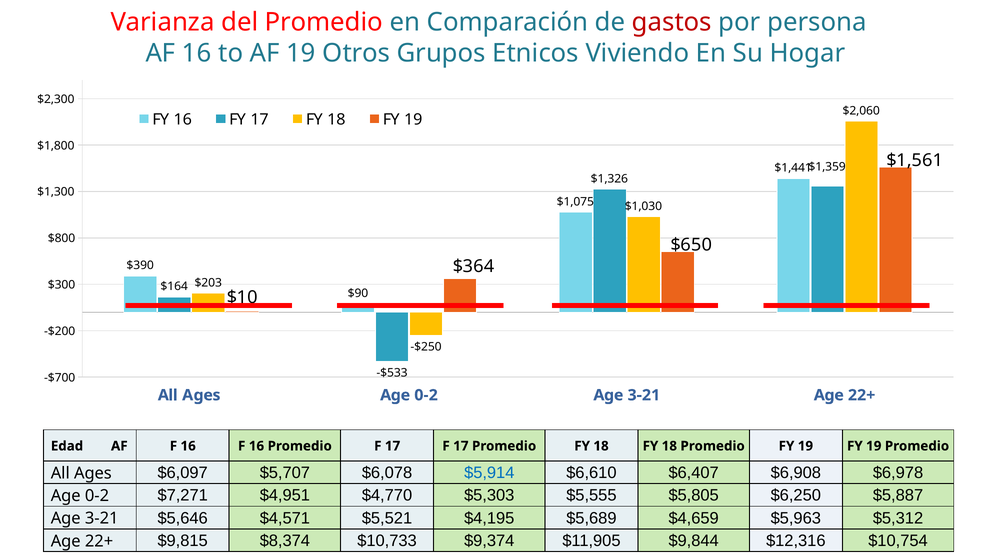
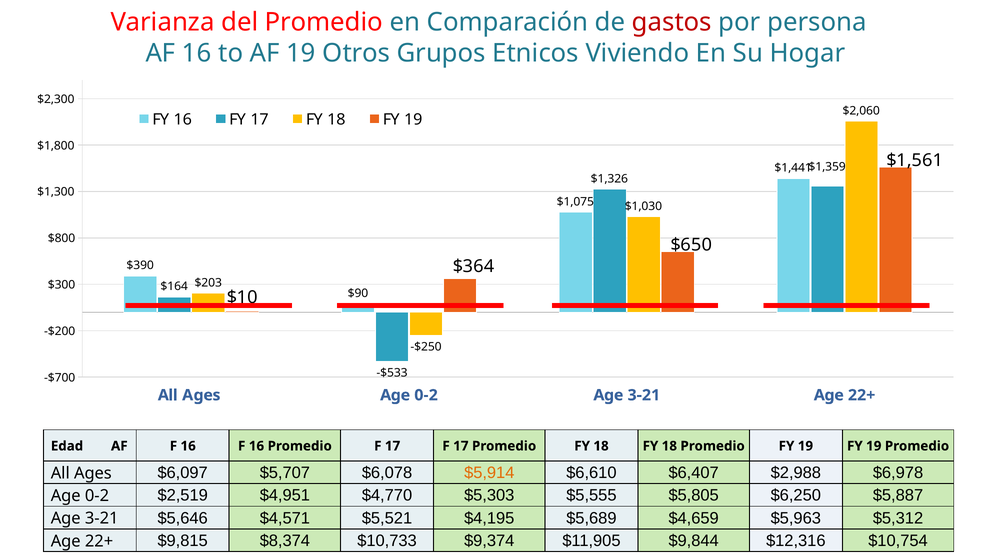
$5,914 colour: blue -> orange (489, 472)
$6,908: $6,908 -> $2,988 (796, 472)
$7,271: $7,271 -> $2,519 (183, 495)
